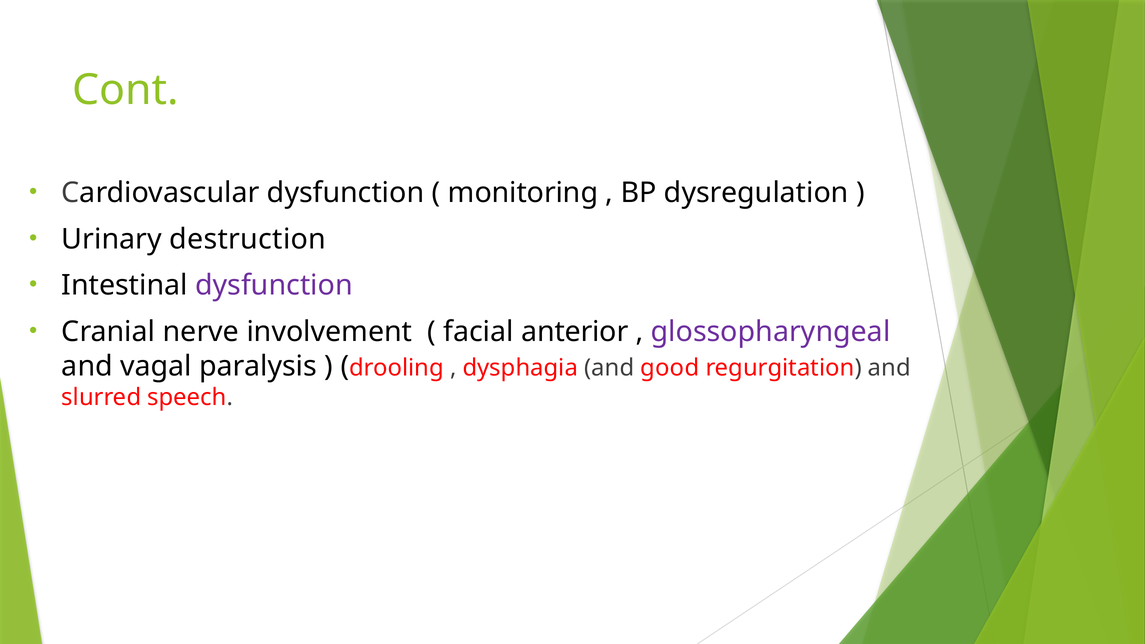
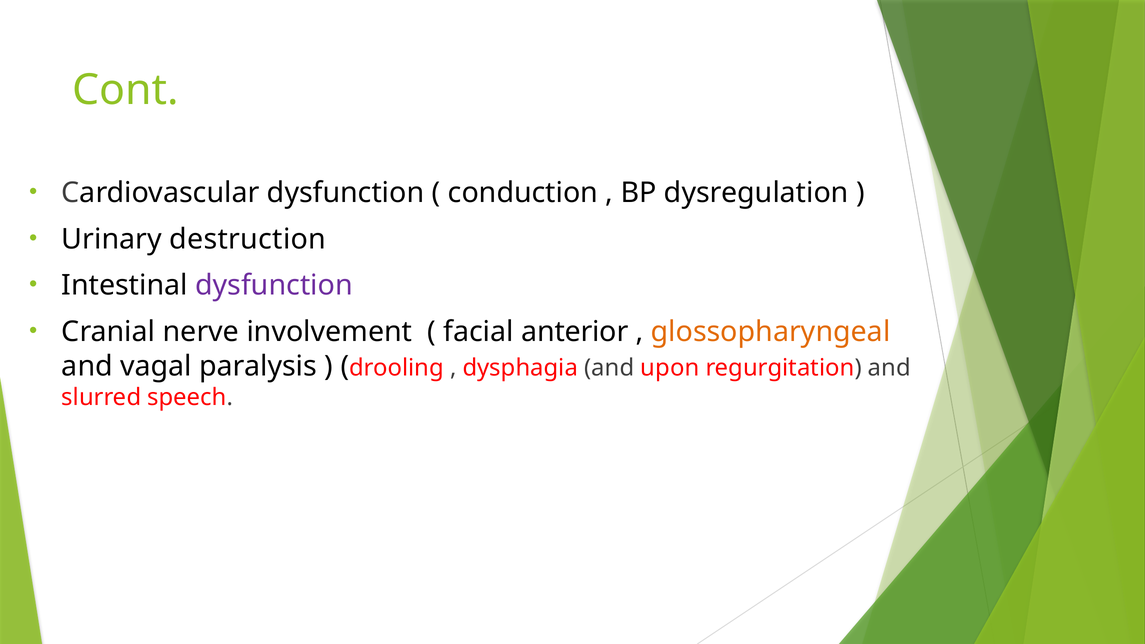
monitoring: monitoring -> conduction (523, 193)
glossopharyngeal colour: purple -> orange (771, 332)
good: good -> upon (670, 368)
